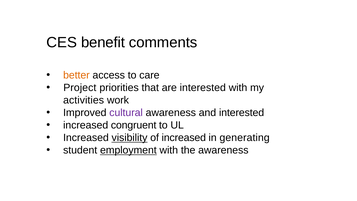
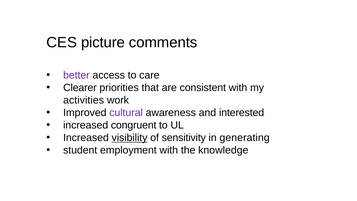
benefit: benefit -> picture (103, 42)
better colour: orange -> purple (76, 75)
Project: Project -> Clearer (80, 88)
are interested: interested -> consistent (203, 88)
of increased: increased -> sensitivity (184, 138)
employment underline: present -> none (128, 150)
the awareness: awareness -> knowledge (223, 150)
